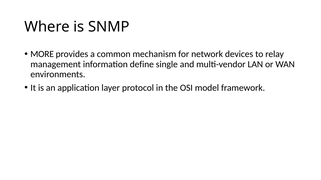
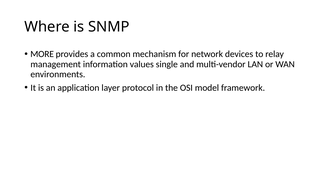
define: define -> values (142, 64)
